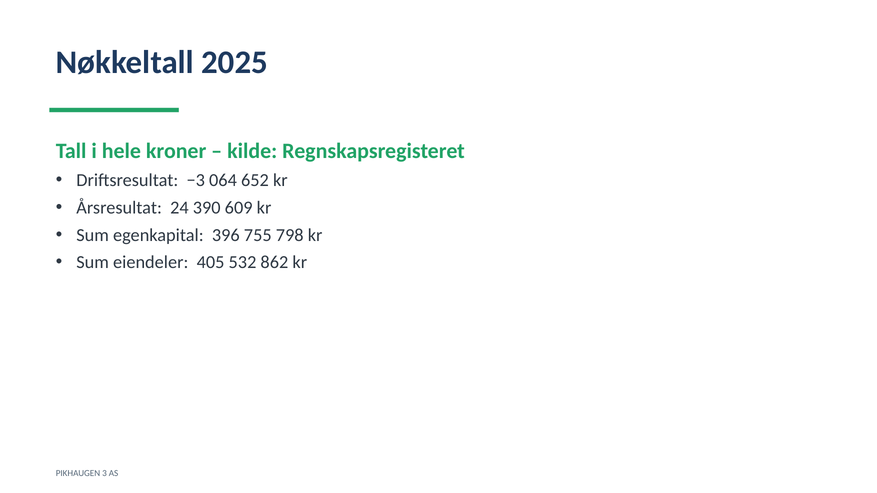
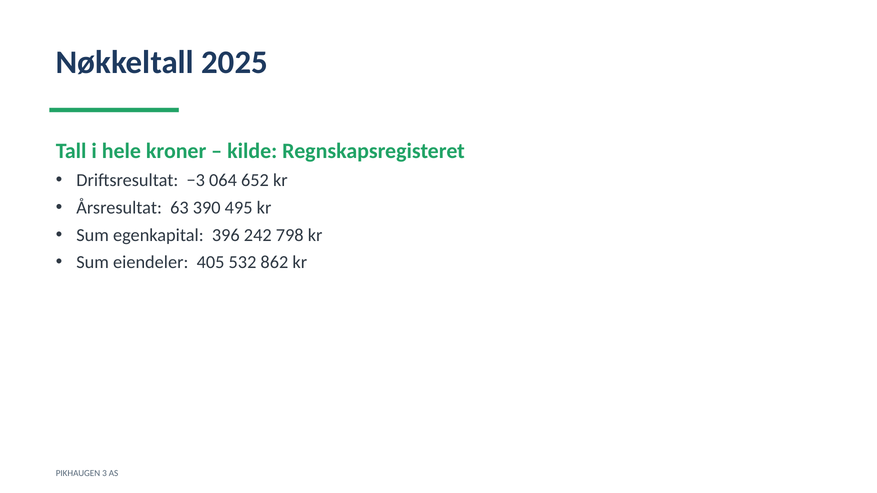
24: 24 -> 63 (179, 208)
609: 609 -> 495 (239, 208)
755: 755 -> 242 (258, 235)
